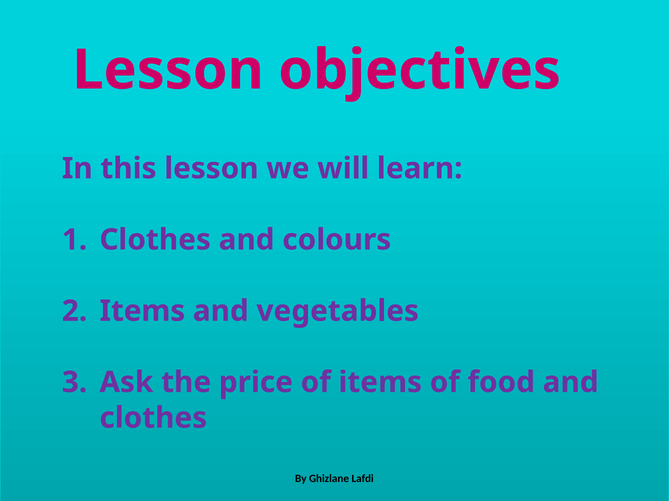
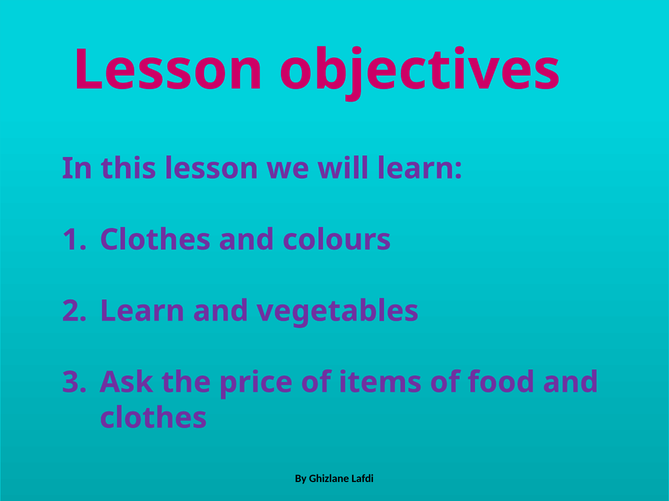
Items: Items -> Learn (142, 311)
